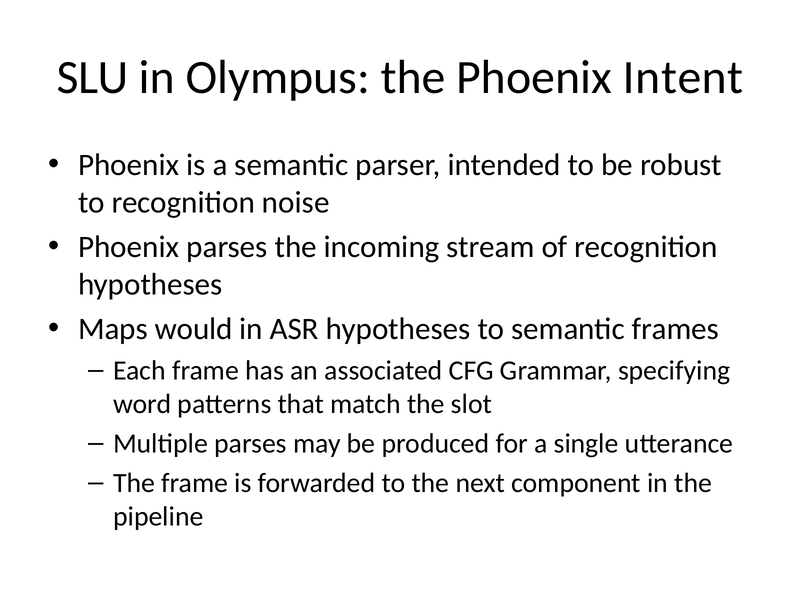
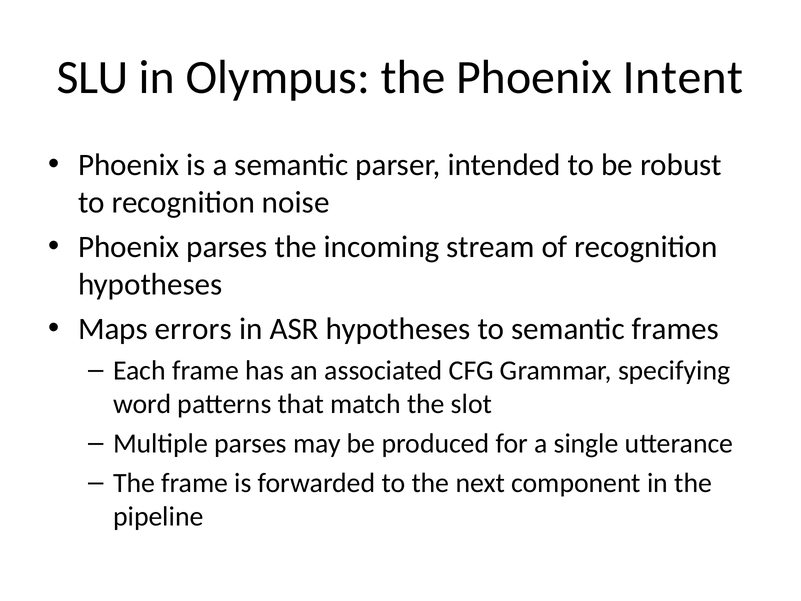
would: would -> errors (193, 329)
